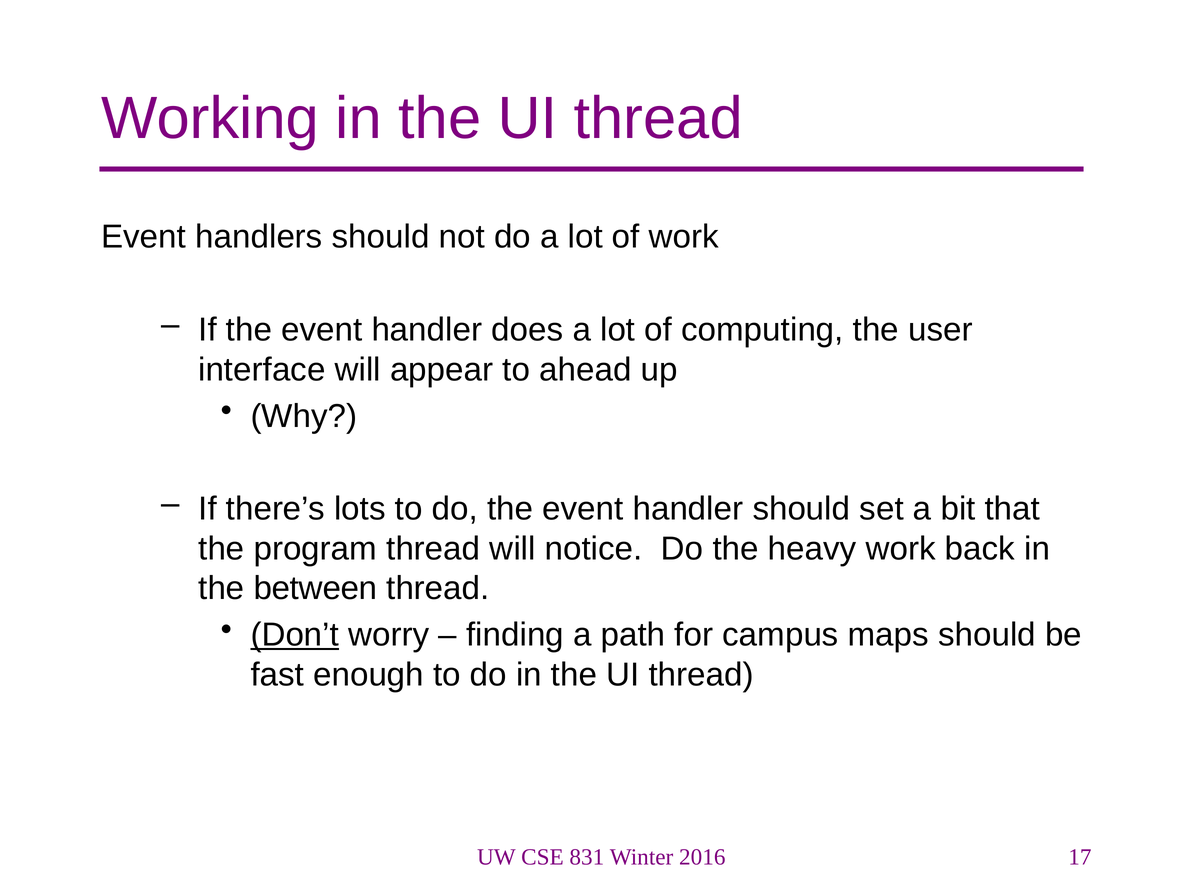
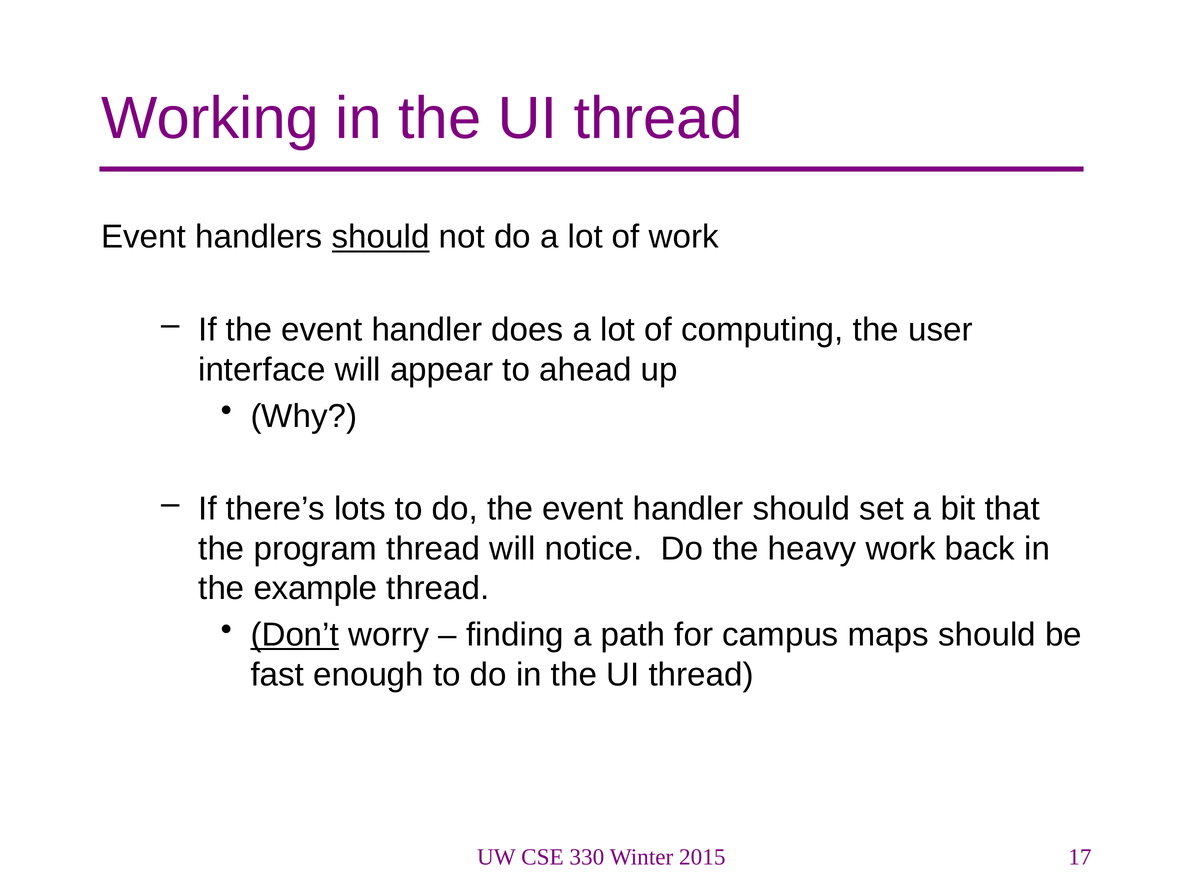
should underline: none -> present (381, 237)
between: between -> example (315, 588)
831: 831 -> 330 (587, 857)
2016: 2016 -> 2015 (702, 857)
